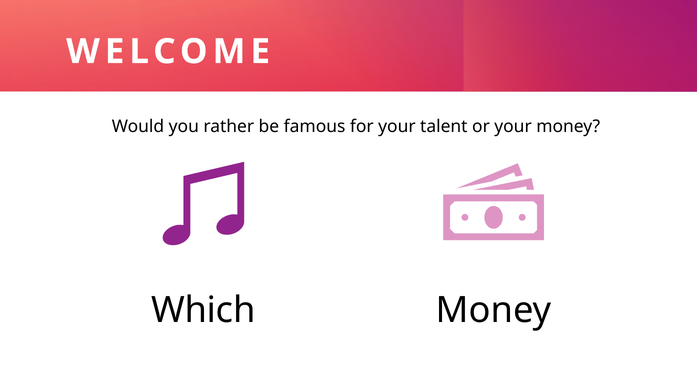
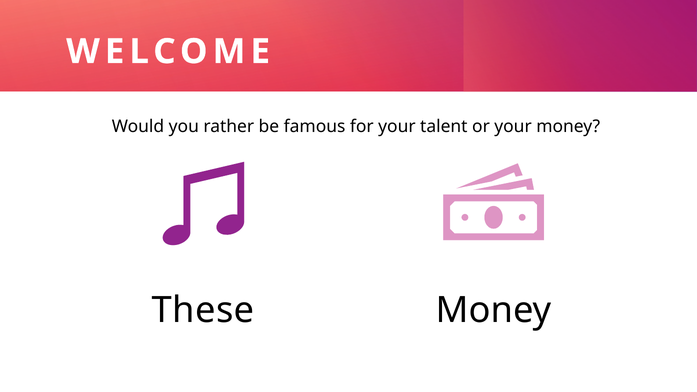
Which: Which -> These (203, 310)
